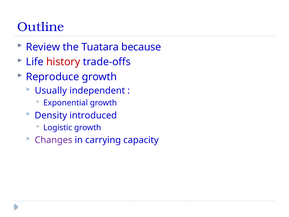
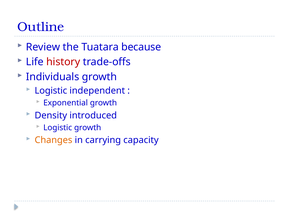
Reproduce: Reproduce -> Individuals (53, 77)
Usually: Usually -> Logistic (51, 91)
Changes colour: purple -> orange (53, 140)
